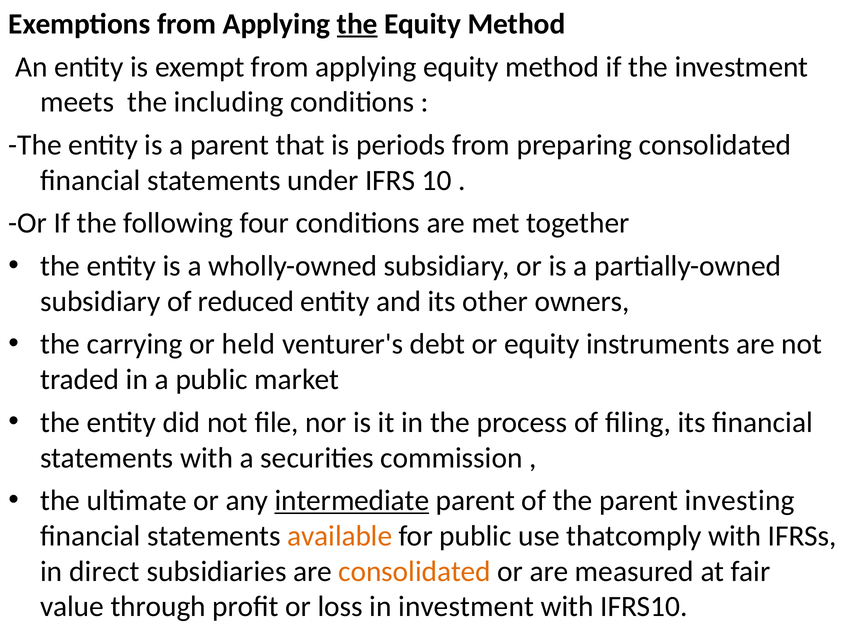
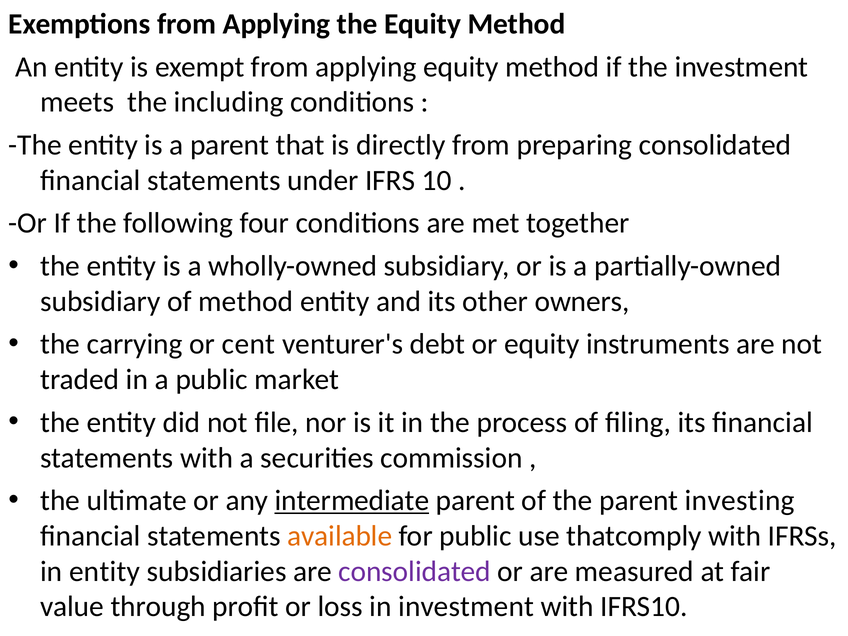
the underline: present -> none (357, 24)
periods: periods -> directly (401, 145)
of reduced: reduced -> method (246, 301)
held: held -> cent (249, 344)
in direct: direct -> entity (105, 571)
consolidated colour: orange -> purple (415, 571)
